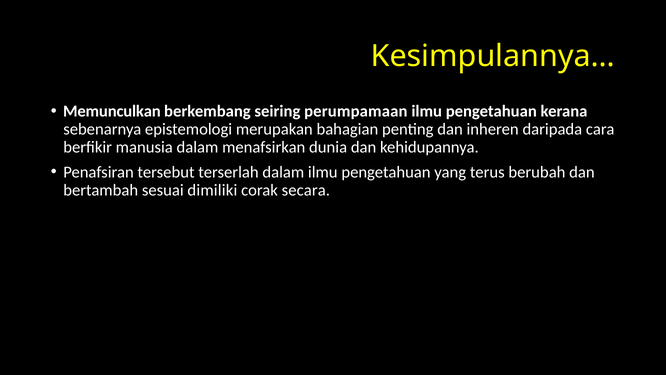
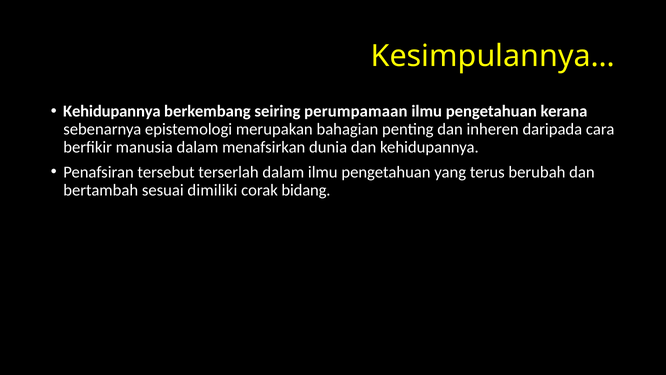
Memunculkan: Memunculkan -> Kehidupannya (112, 111)
secara: secara -> bidang (306, 190)
